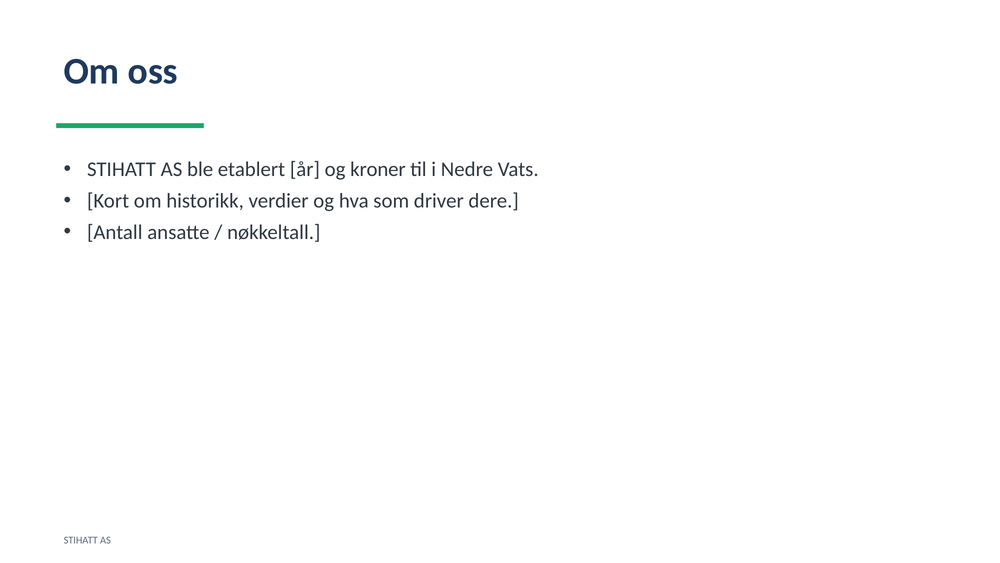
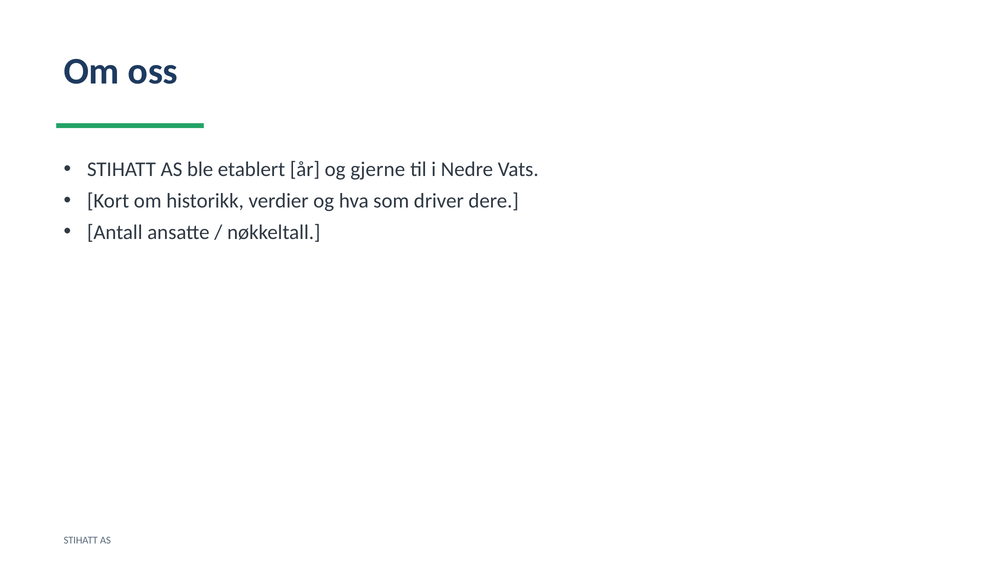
kroner: kroner -> gjerne (378, 169)
